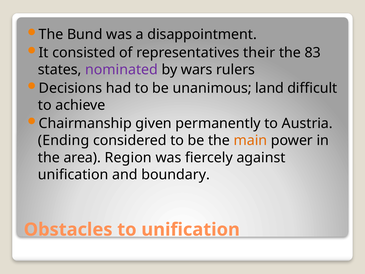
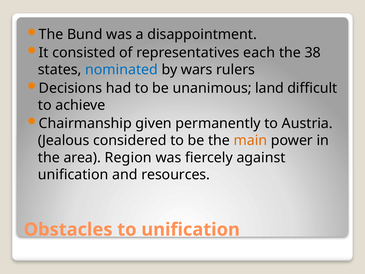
their: their -> each (259, 53)
83: 83 -> 38 (313, 53)
nominated colour: purple -> blue (122, 70)
Ending: Ending -> Jealous (64, 140)
boundary: boundary -> resources (176, 174)
